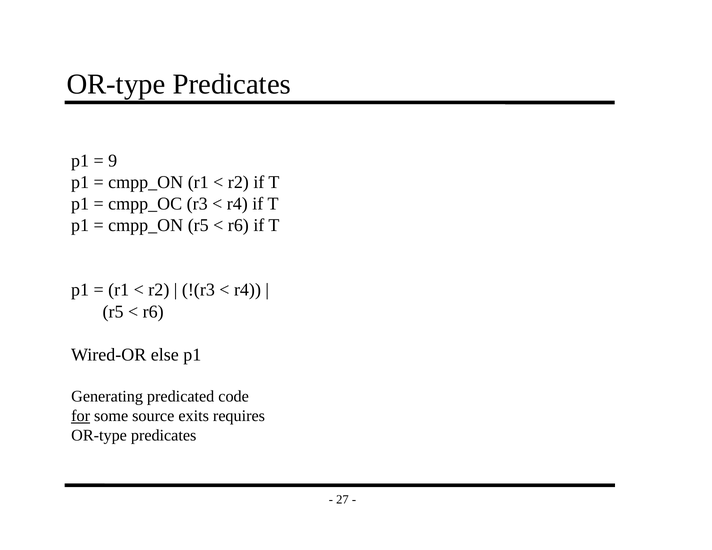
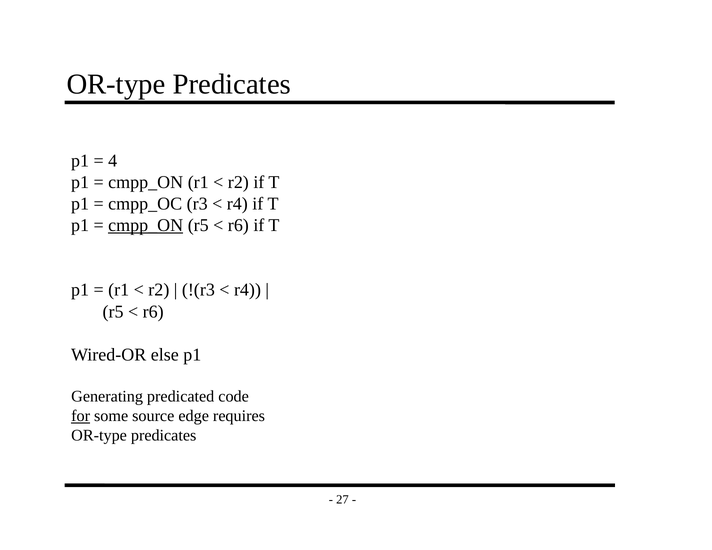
9: 9 -> 4 (113, 161)
cmpp_ON underline: none -> present (146, 225)
exits: exits -> edge (194, 416)
